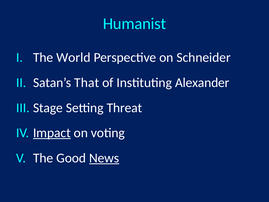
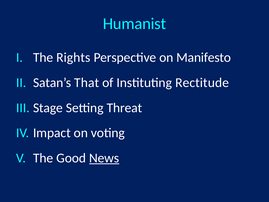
World: World -> Rights (73, 57)
Schneider: Schneider -> Manifesto (204, 57)
Alexander: Alexander -> Rectitude (202, 83)
Impact underline: present -> none (52, 133)
